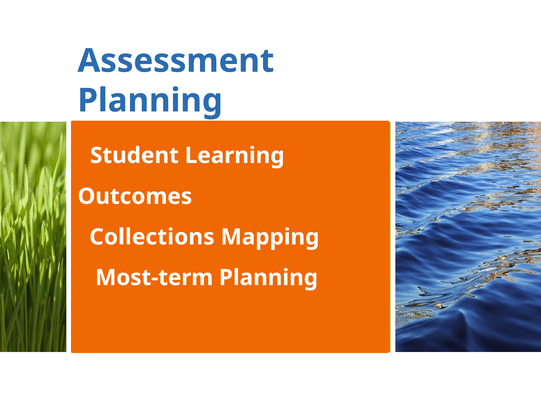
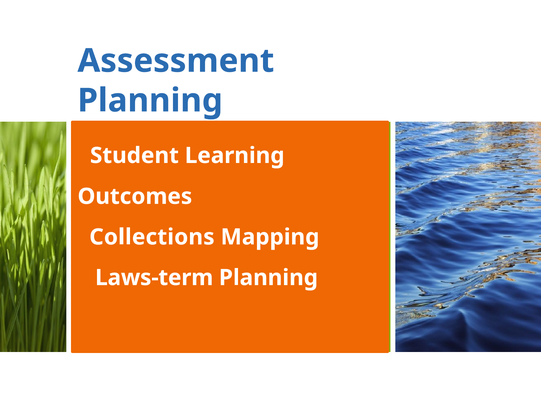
Most-term: Most-term -> Laws-term (154, 277)
